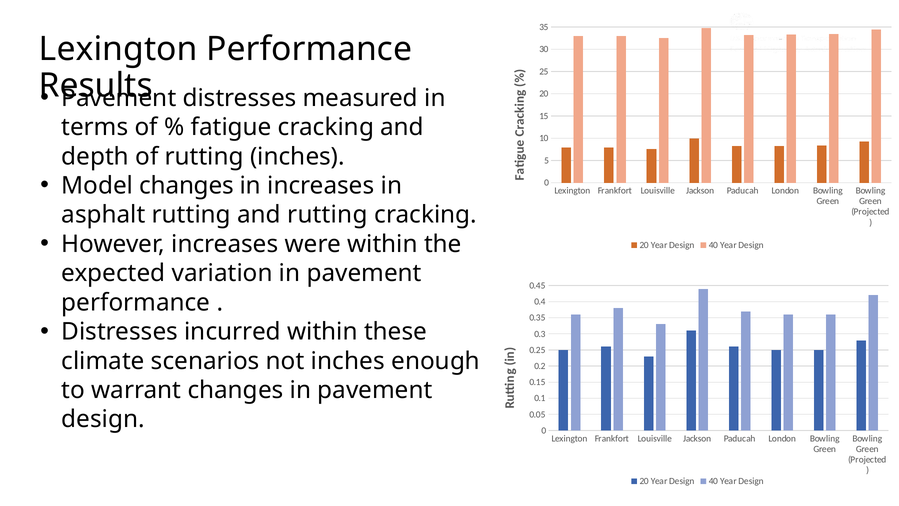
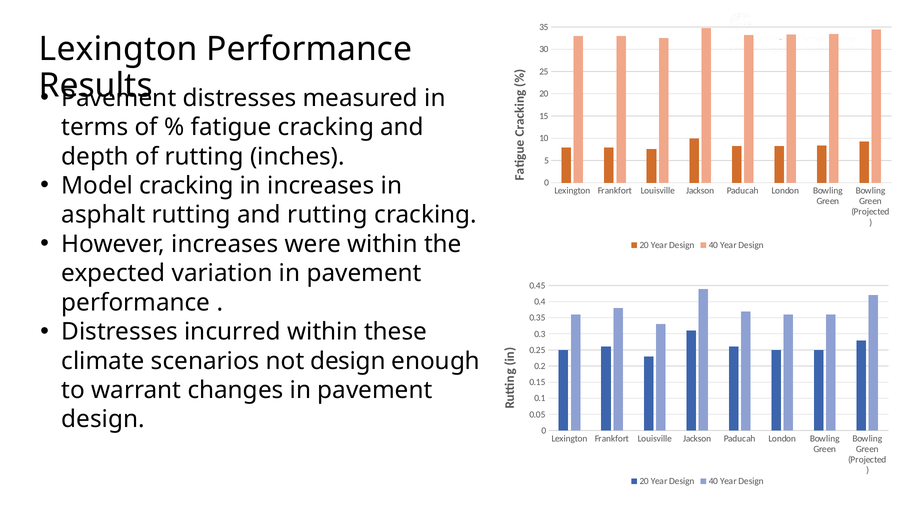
Model changes: changes -> cracking (187, 186)
not inches: inches -> design (348, 361)
